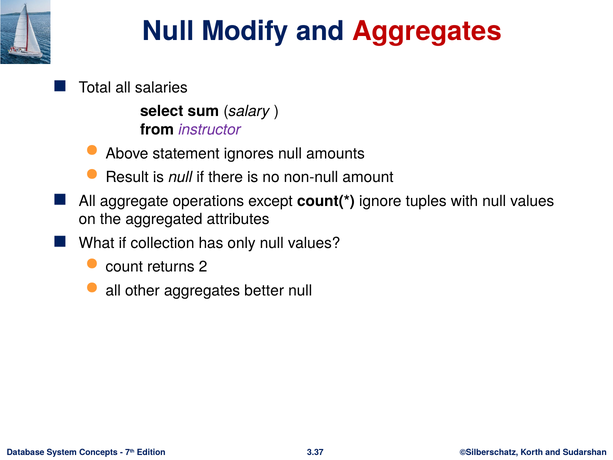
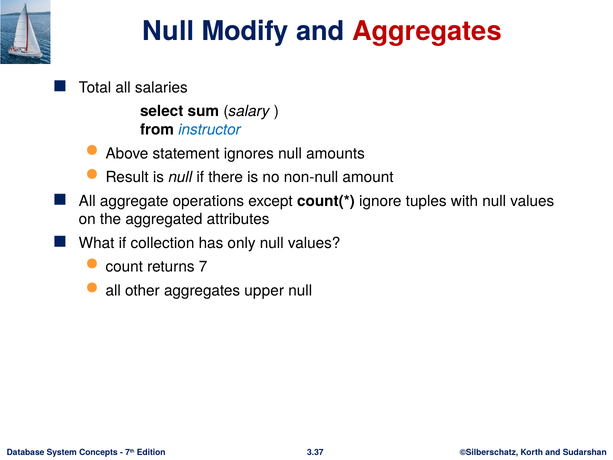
instructor colour: purple -> blue (209, 130)
2: 2 -> 7 (203, 267)
better: better -> upper (264, 291)
